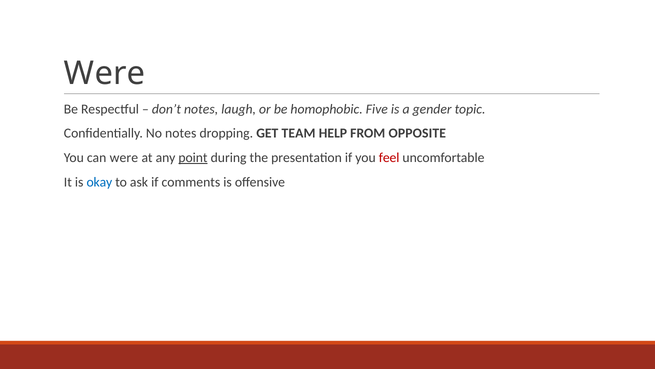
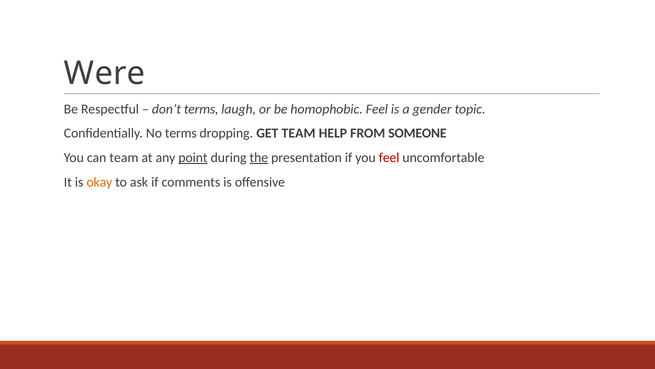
don’t notes: notes -> terms (201, 109)
homophobic Five: Five -> Feel (377, 109)
No notes: notes -> terms (181, 133)
OPPOSITE: OPPOSITE -> SOMEONE (417, 133)
can were: were -> team (124, 157)
the underline: none -> present (259, 157)
okay colour: blue -> orange (99, 182)
